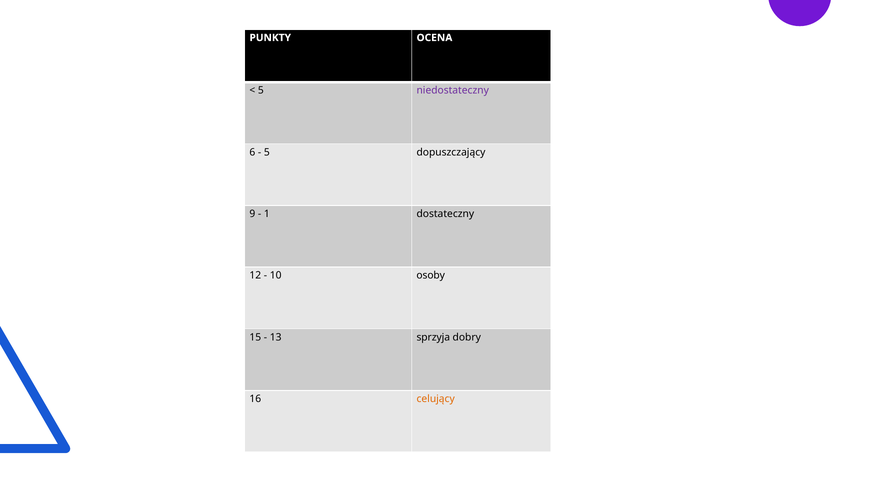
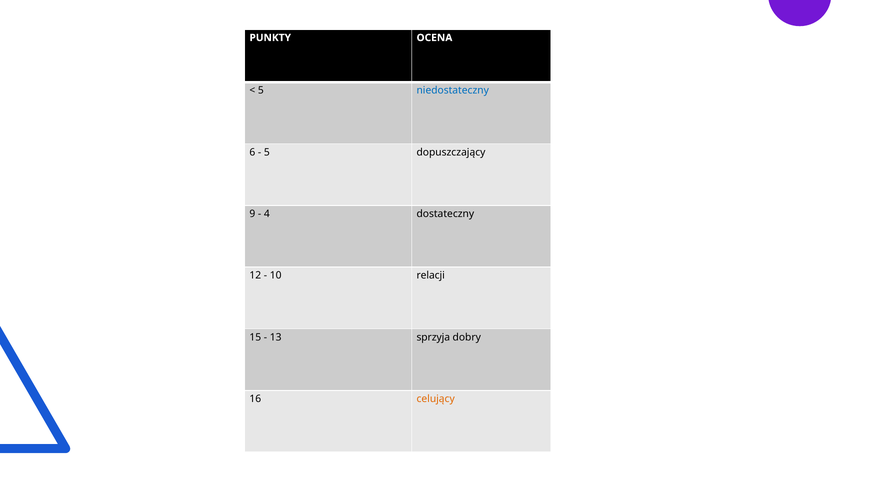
niedostateczny colour: purple -> blue (453, 91)
1: 1 -> 4 (267, 214)
osoby: osoby -> relacji (431, 276)
